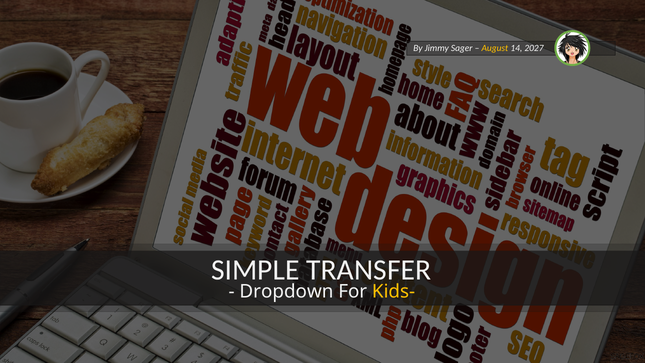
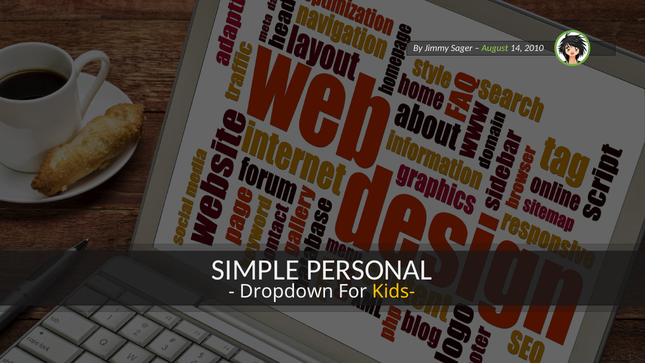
August colour: yellow -> light green (495, 48)
2027: 2027 -> 2010 (534, 48)
TRANSFER: TRANSFER -> PERSONAL (369, 270)
